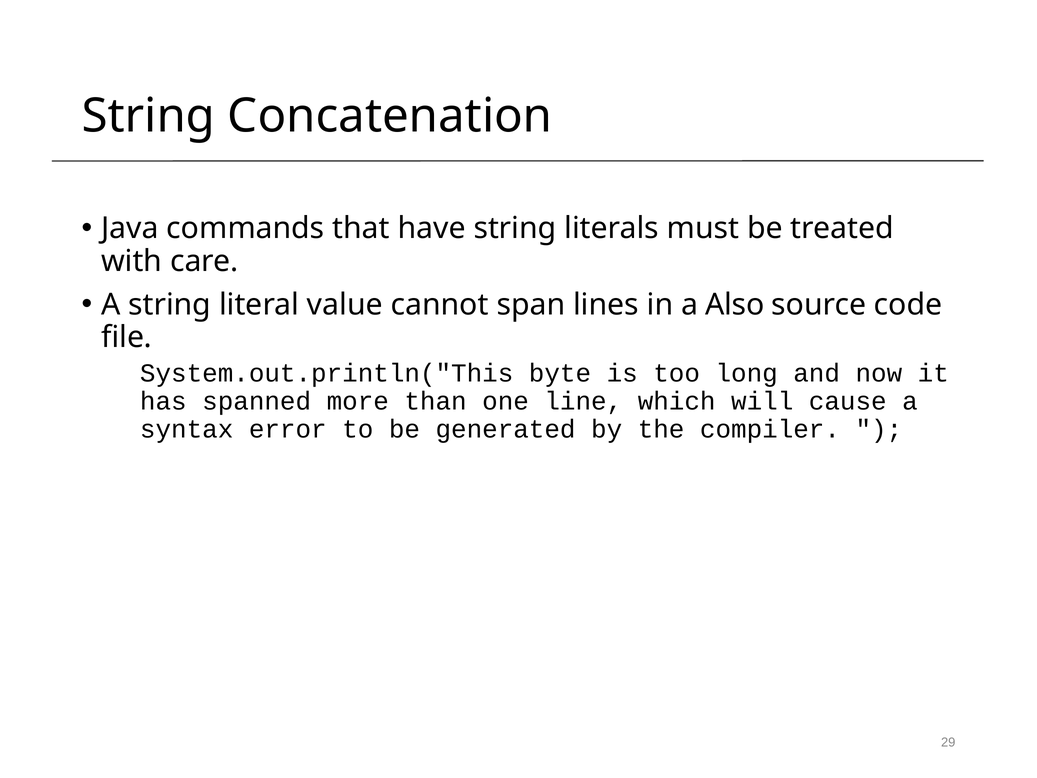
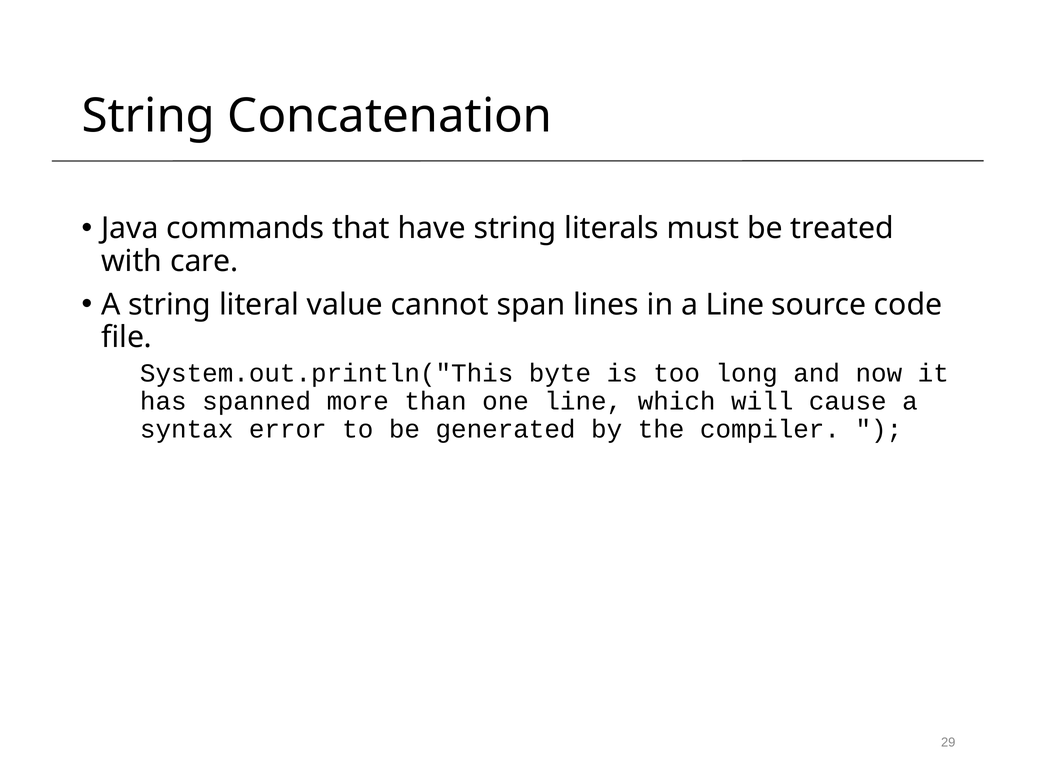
a Also: Also -> Line (735, 305)
